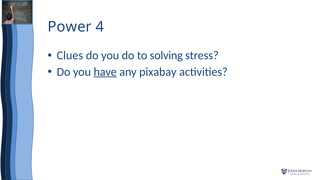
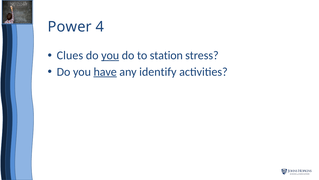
you underline: none -> present (110, 55)
solving: solving -> station (166, 55)
pixabay: pixabay -> identify (158, 72)
